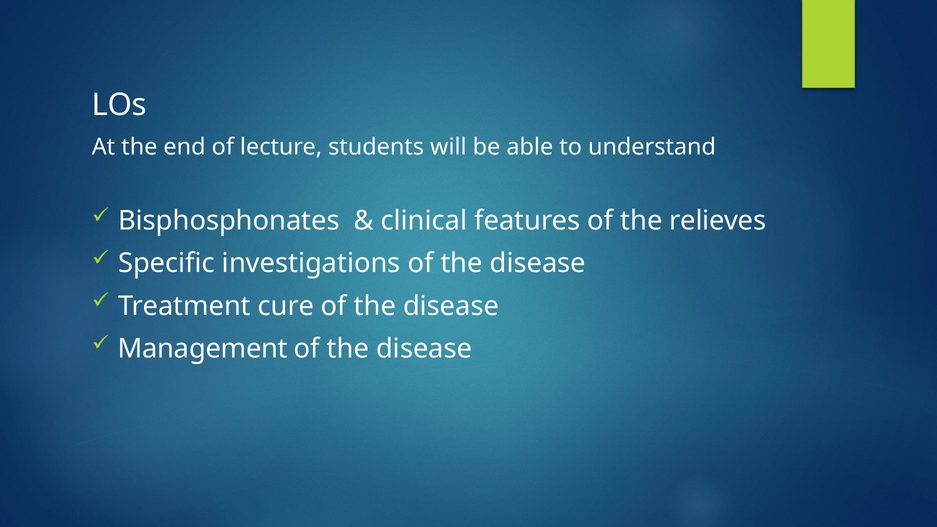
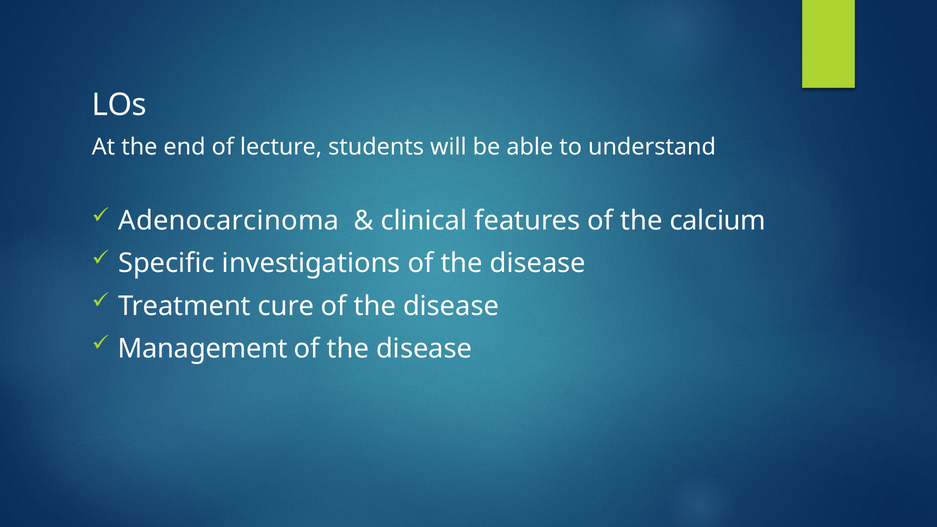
Bisphosphonates: Bisphosphonates -> Adenocarcinoma (229, 221)
relieves: relieves -> calcium (718, 221)
